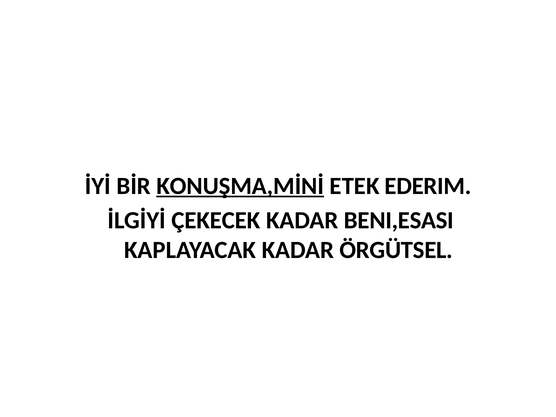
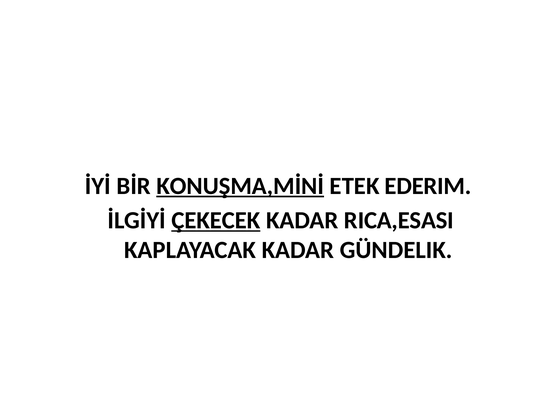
ÇEKECEK underline: none -> present (216, 220)
BENI,ESASI: BENI,ESASI -> RICA,ESASI (399, 220)
ÖRGÜTSEL: ÖRGÜTSEL -> GÜNDELIK (396, 250)
